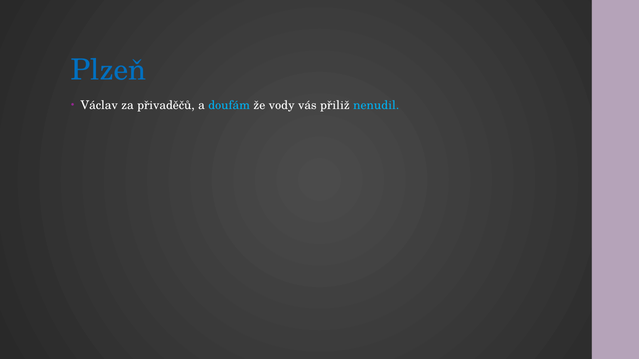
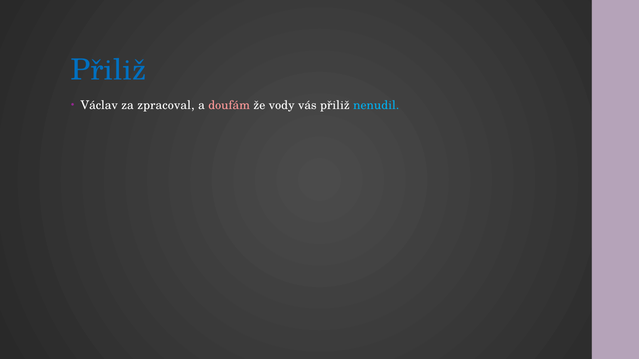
Plzeň: Plzeň -> Přiliž (109, 70)
přivaděčů: přivaděčů -> zpracoval (166, 105)
doufám colour: light blue -> pink (229, 105)
